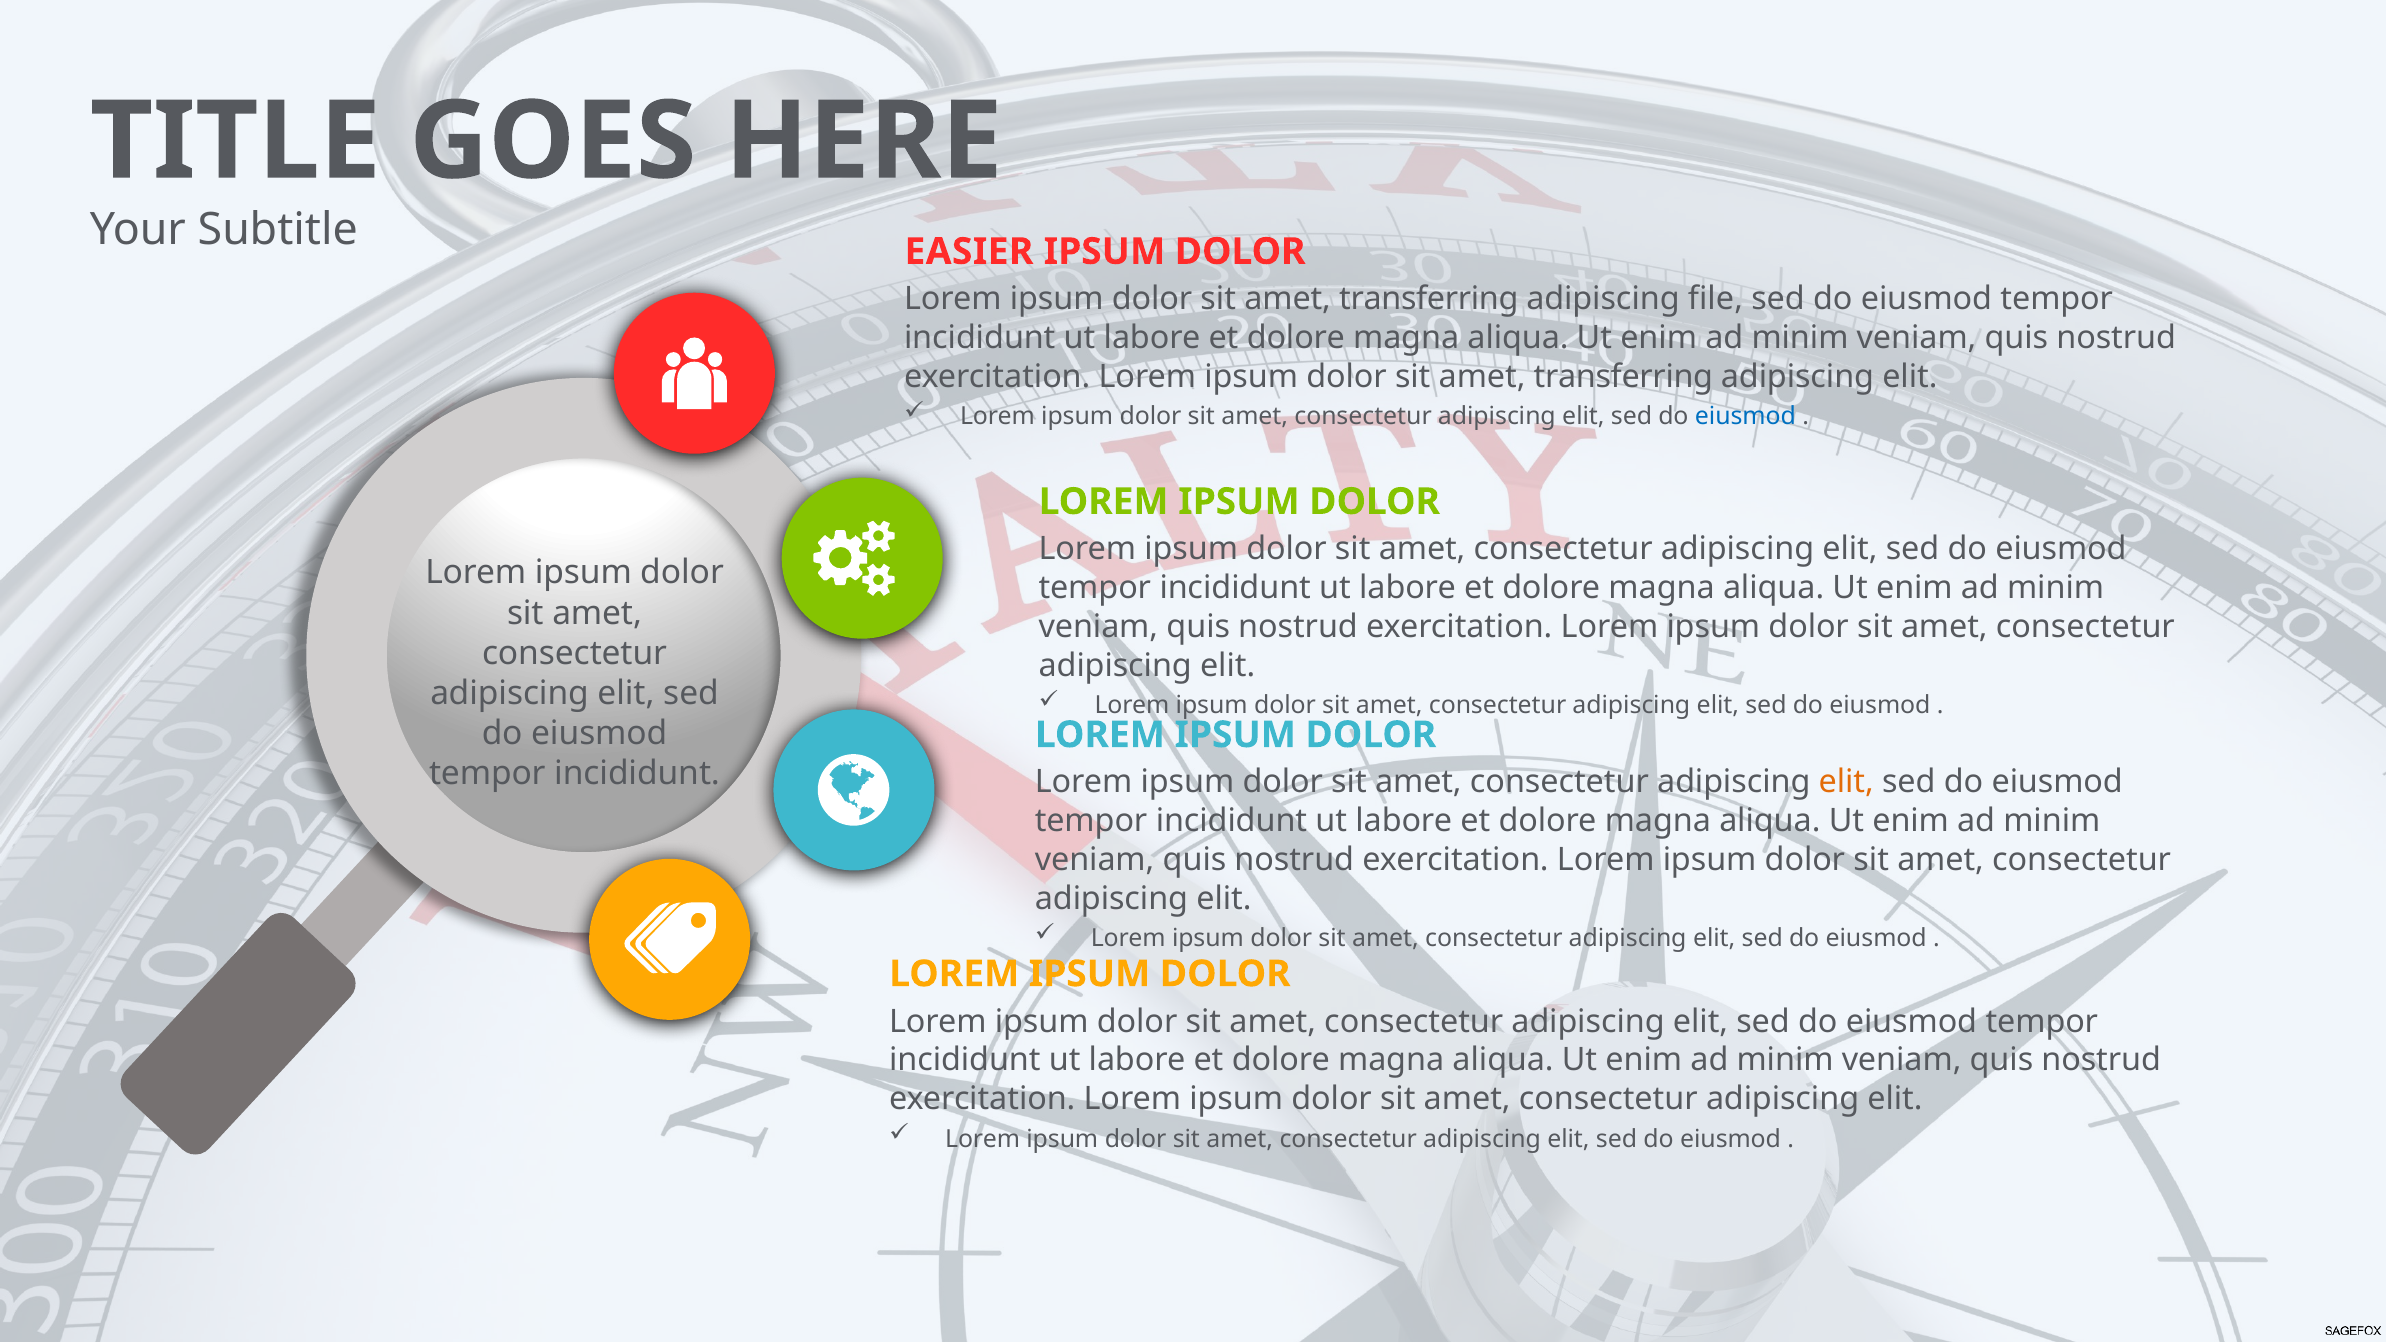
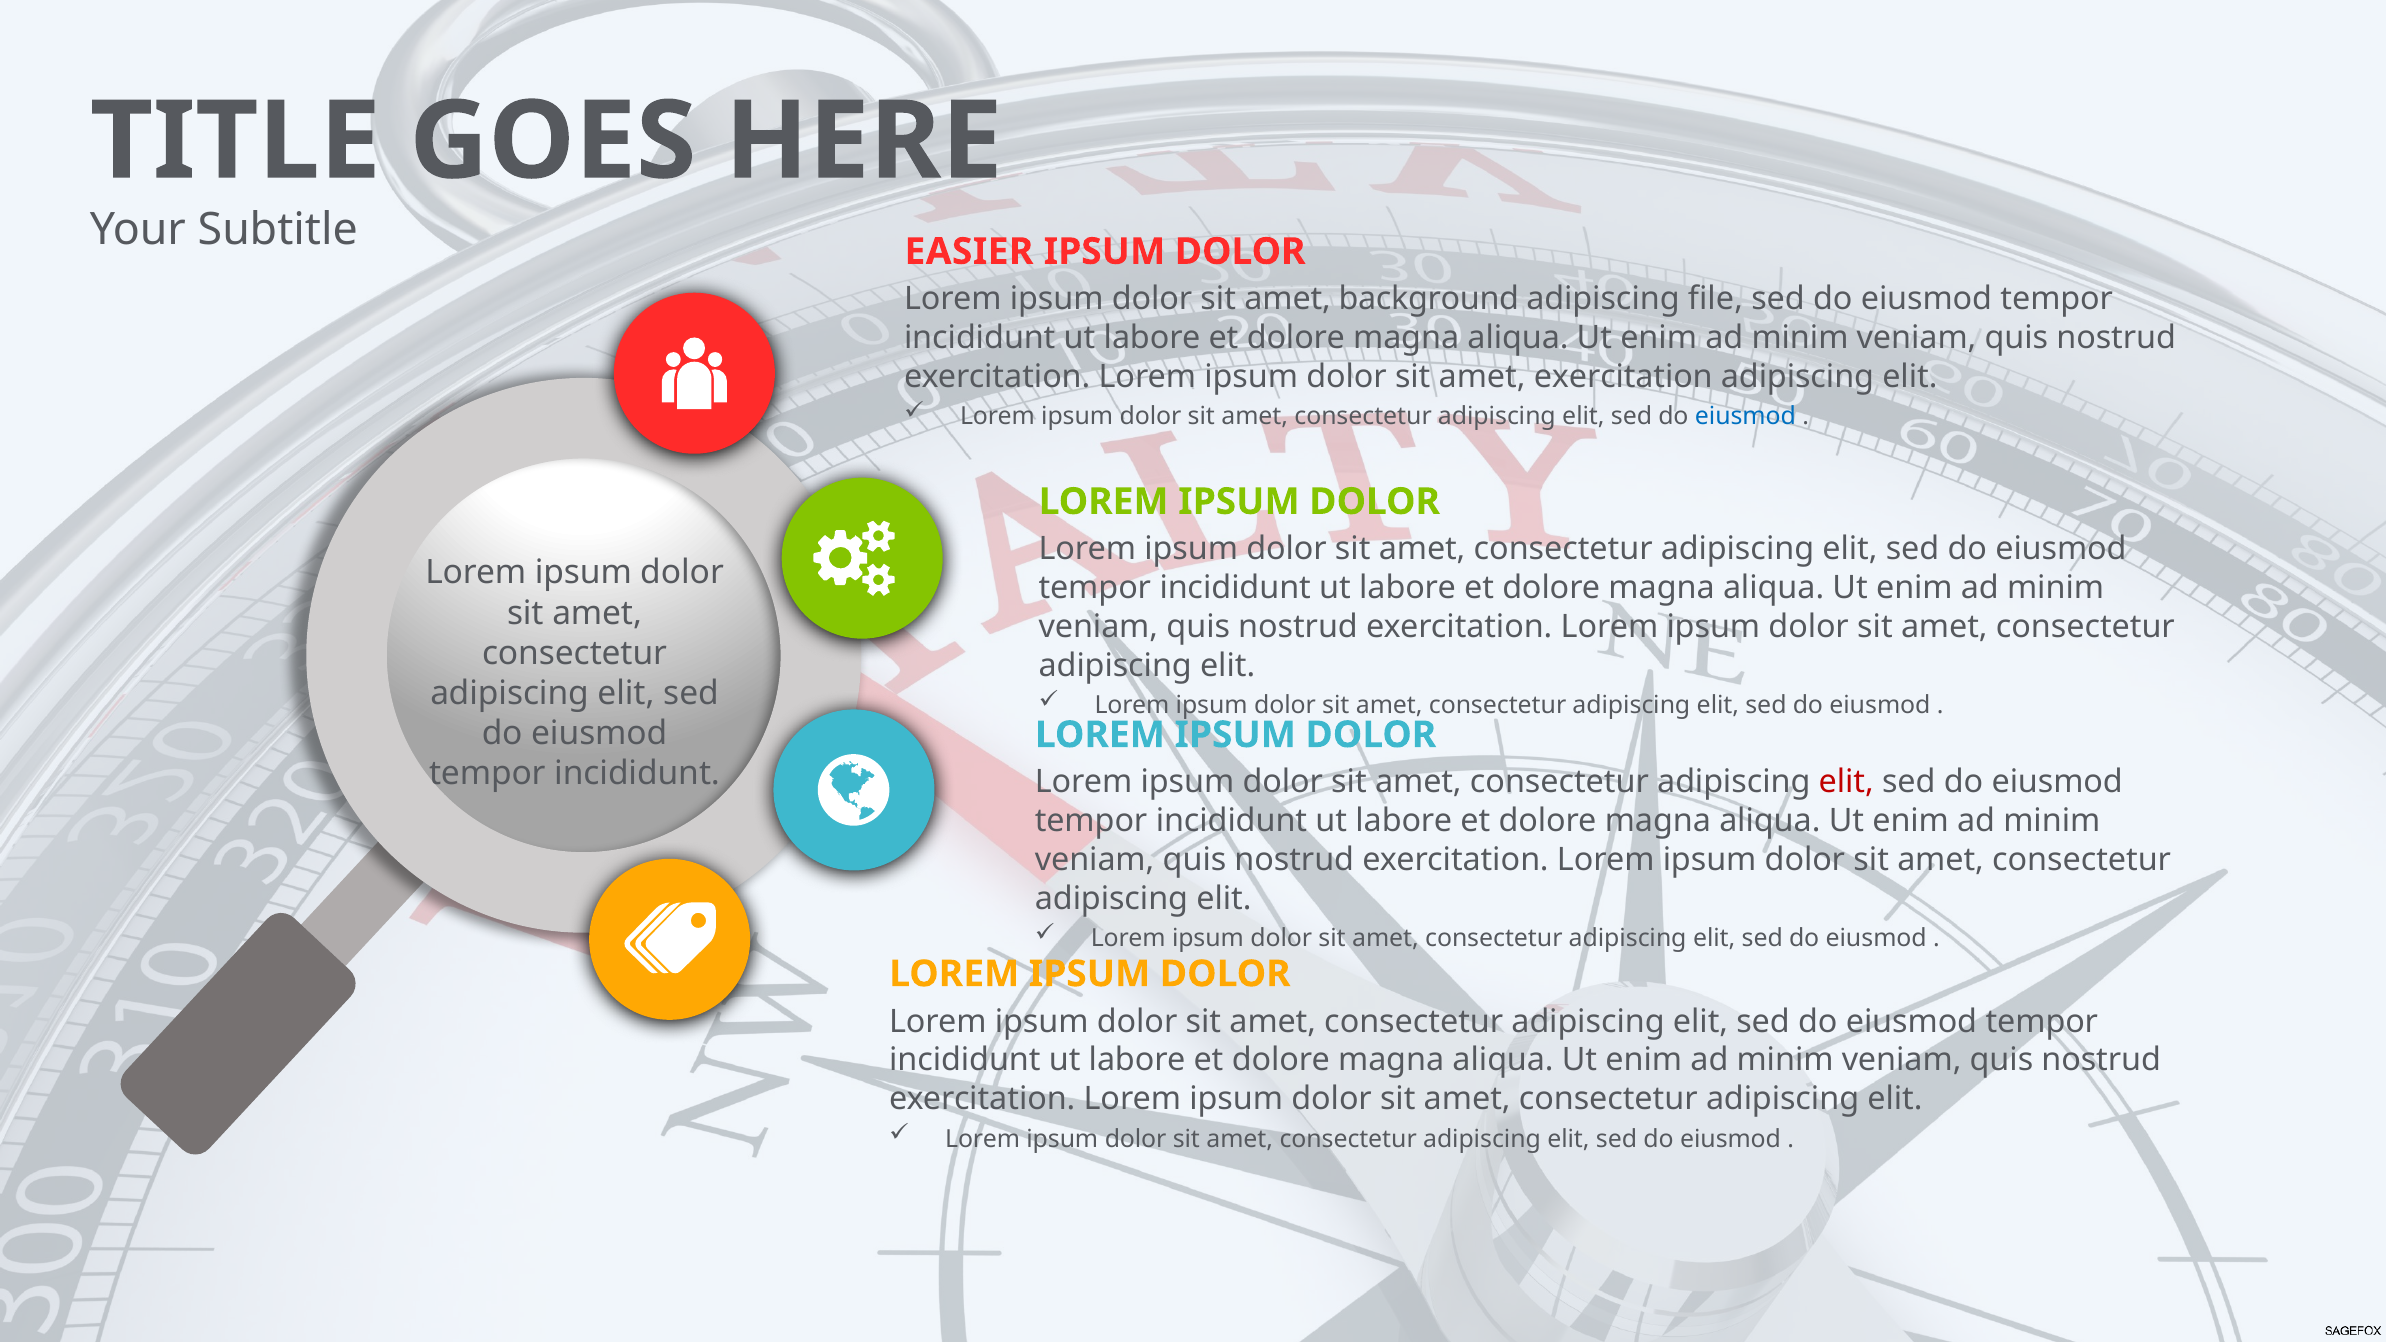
transferring: transferring -> background (1429, 299)
transferring: transferring -> exercitation (1623, 377)
elit colour: orange -> red (1846, 782)
